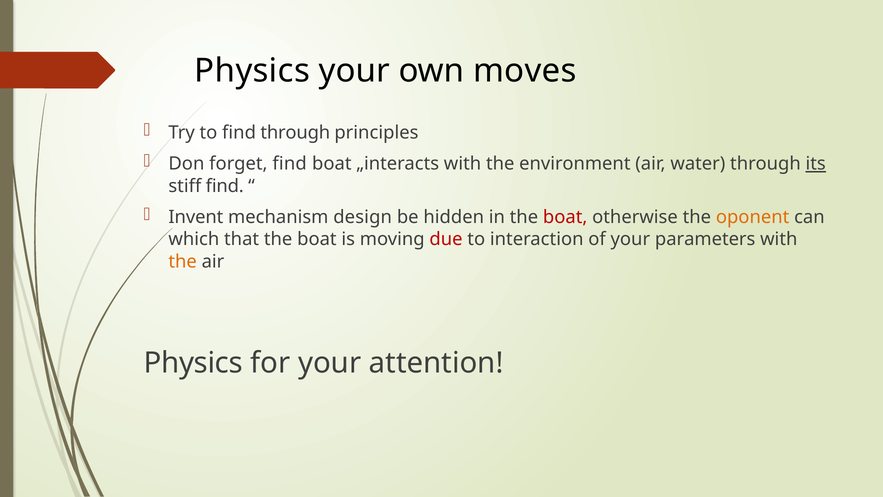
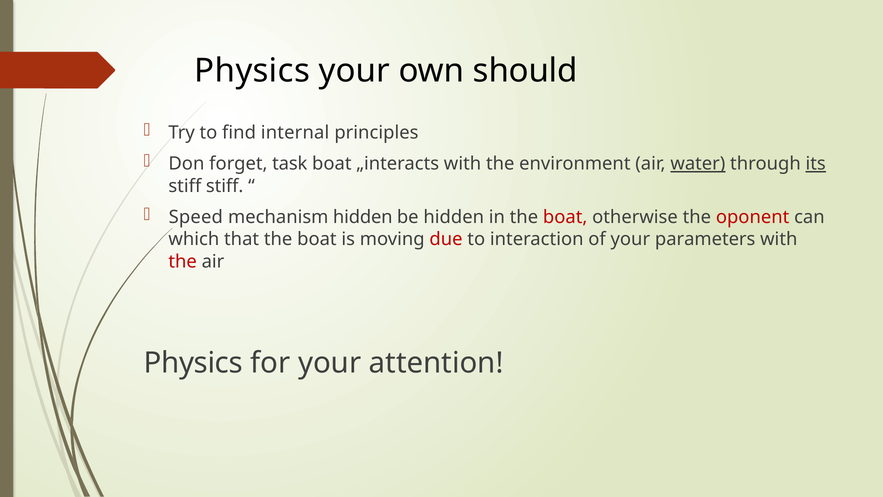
moves: moves -> should (525, 71)
find through: through -> internal (295, 132)
forget find: find -> task (290, 164)
water underline: none -> present (698, 164)
stiff find: find -> stiff (225, 186)
Invent: Invent -> Speed (196, 217)
mechanism design: design -> hidden (363, 217)
oponent colour: orange -> red (753, 217)
the colour: orange -> red (183, 261)
